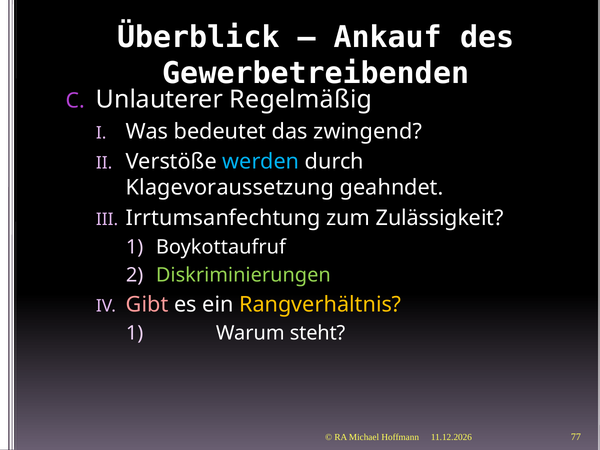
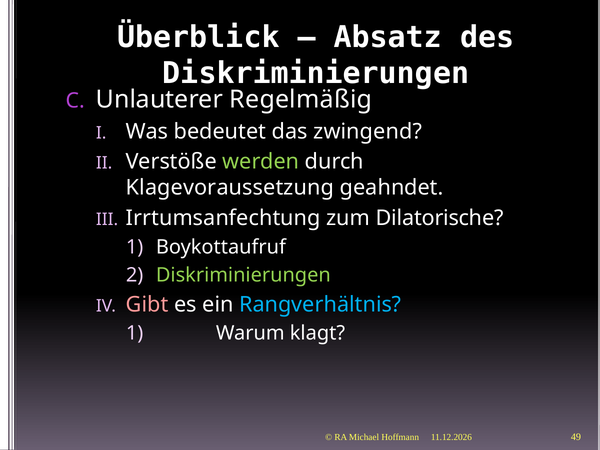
Ankauf: Ankauf -> Absatz (388, 37)
Gewerbetreibenden: Gewerbetreibenden -> Diskriminierungen (316, 73)
werden colour: light blue -> light green (261, 162)
Zulässigkeit: Zulässigkeit -> Dilatorische (440, 218)
Rangverhältnis colour: yellow -> light blue (320, 304)
steht: steht -> klagt (317, 333)
77: 77 -> 49 (576, 437)
